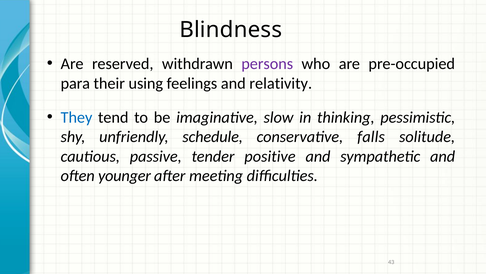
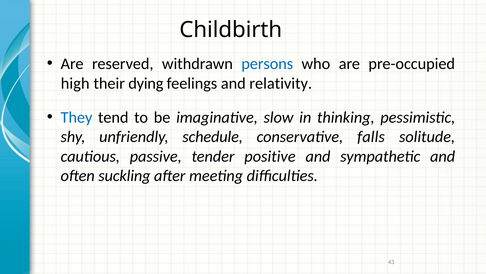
Blindness: Blindness -> Childbirth (231, 30)
persons colour: purple -> blue (267, 64)
para: para -> high (75, 83)
using: using -> dying (146, 83)
younger: younger -> suckling (124, 176)
